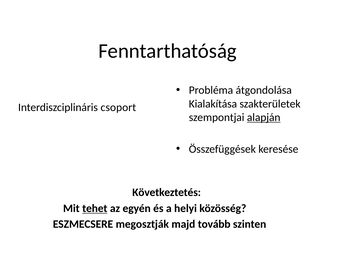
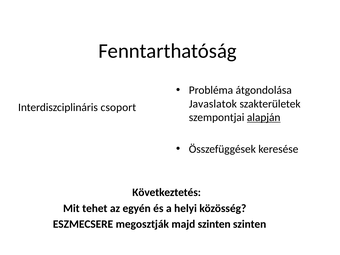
Kialakítása: Kialakítása -> Javaslatok (213, 104)
tehet underline: present -> none (95, 208)
majd tovább: tovább -> szinten (214, 224)
